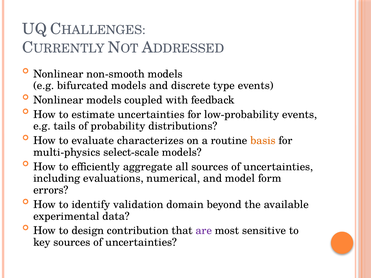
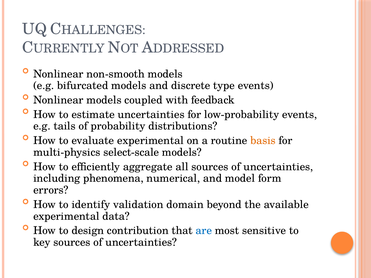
evaluate characterizes: characterizes -> experimental (150, 141)
evaluations: evaluations -> phenomena (113, 179)
are colour: purple -> blue (204, 231)
